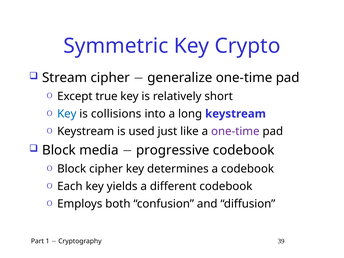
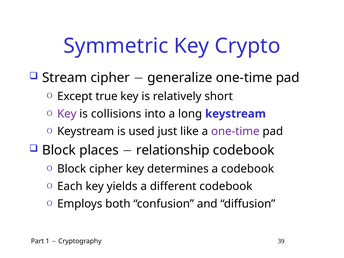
Key colour: blue -> purple (67, 114)
media: media -> places (99, 150)
progressive: progressive -> relationship (173, 150)
